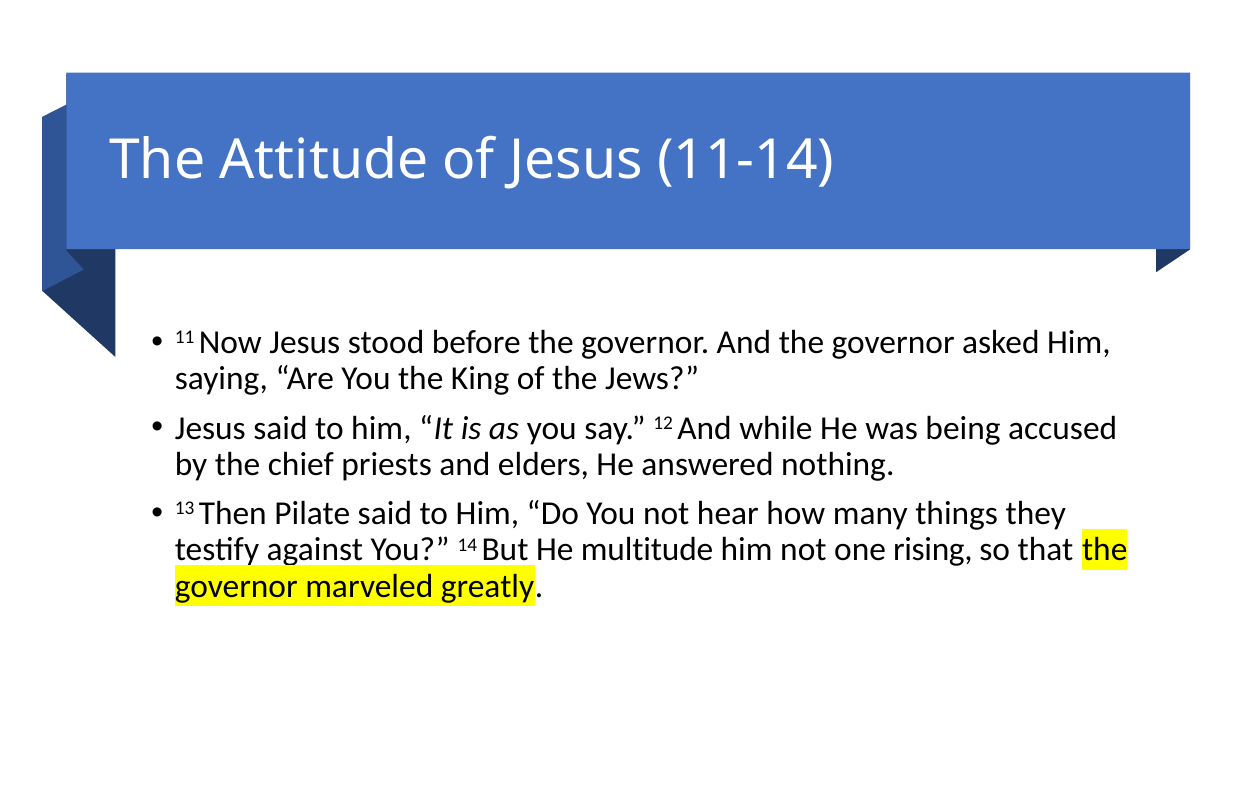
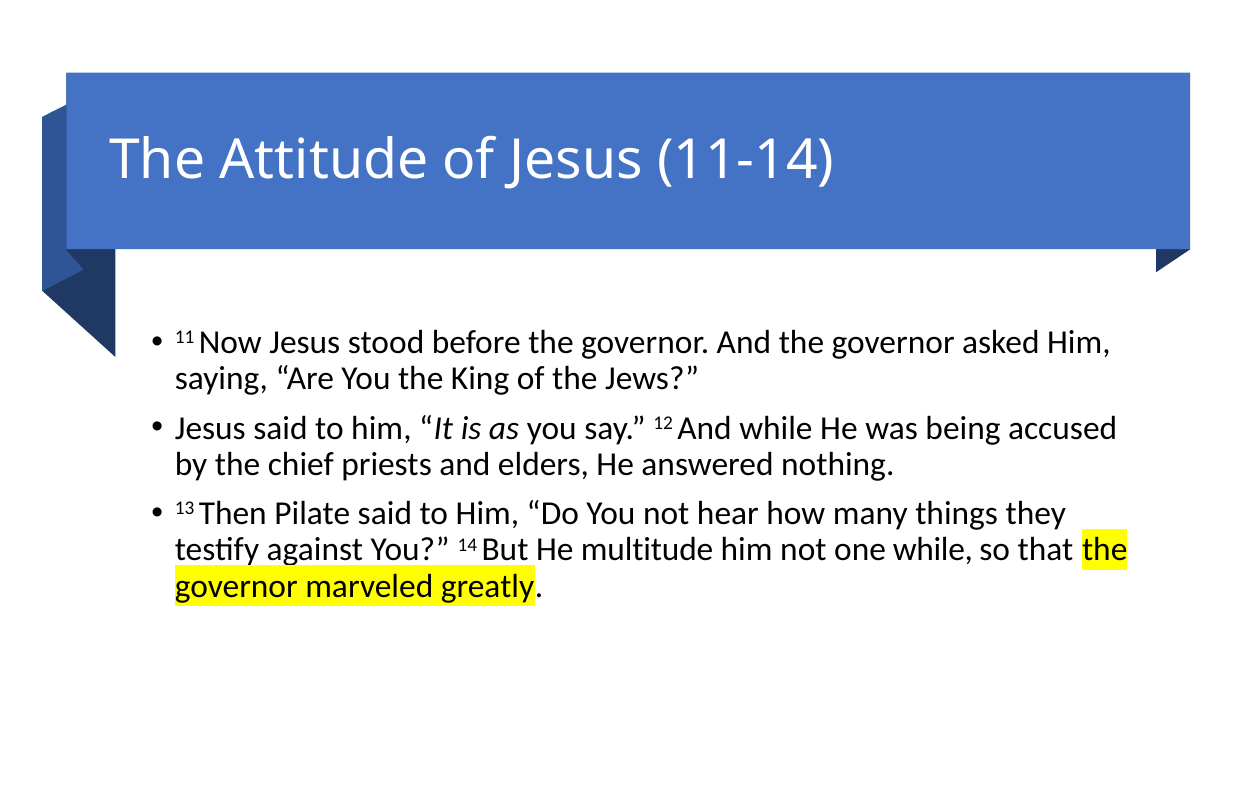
one rising: rising -> while (933, 550)
